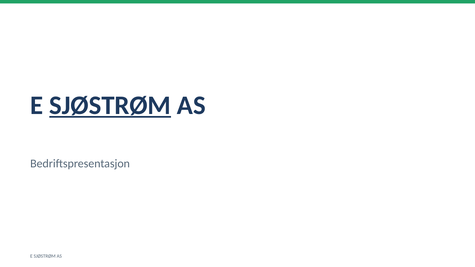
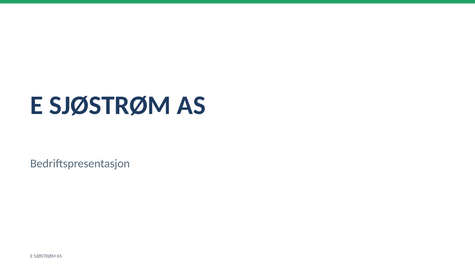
SJØSTRØM underline: present -> none (110, 105)
